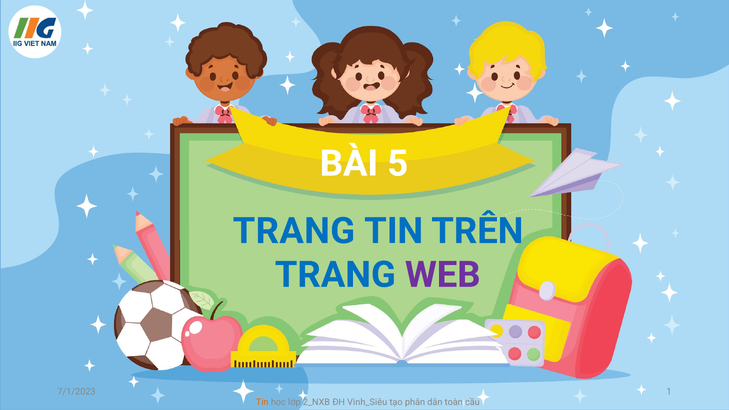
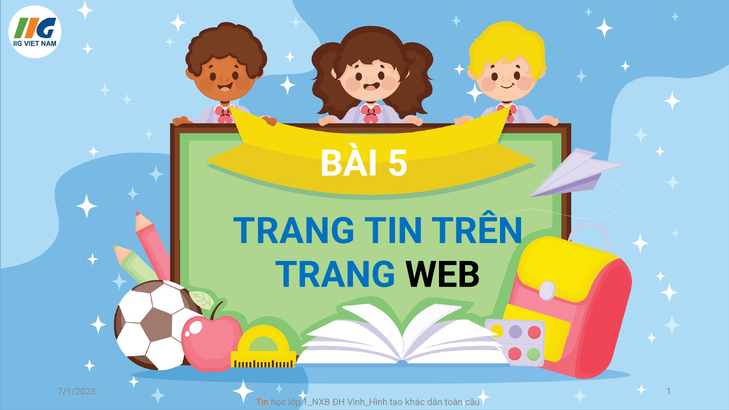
WEB colour: purple -> black (443, 275)
2_NXB: 2_NXB -> 1_NXB (316, 403)
Vinh_Siêu: Vinh_Siêu -> Vinh_Hình (367, 403)
phân: phân -> khác (415, 403)
